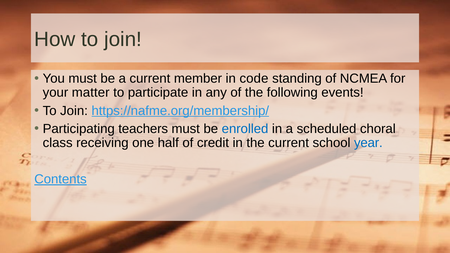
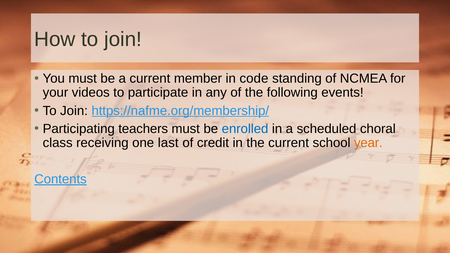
matter: matter -> videos (91, 93)
half: half -> last (168, 143)
year colour: blue -> orange (368, 143)
